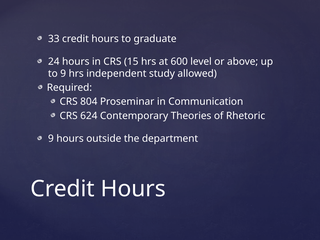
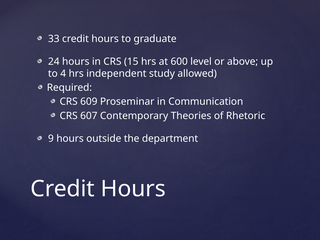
to 9: 9 -> 4 (63, 74)
804: 804 -> 609 (89, 102)
624: 624 -> 607 (89, 116)
